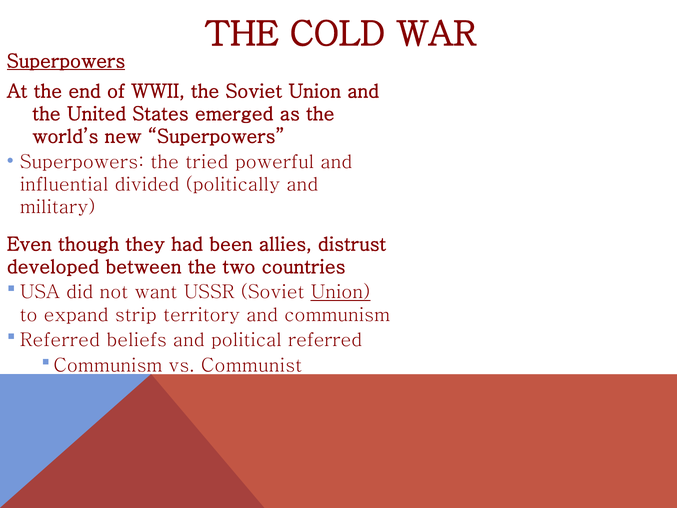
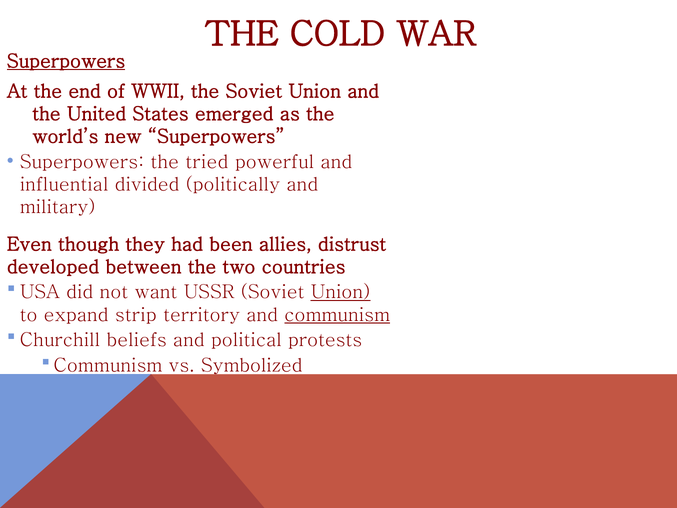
communism underline: none -> present (337, 315)
Referred: Referred -> Churchill (60, 340)
political referred: referred -> protests (325, 340)
Communist: Communist -> Symbolized (252, 366)
